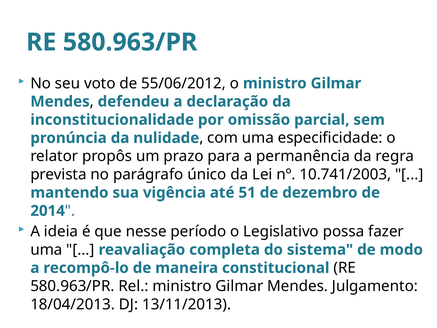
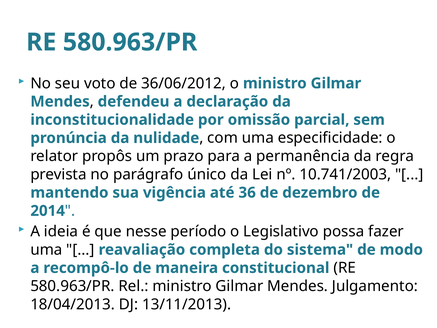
55/06/2012: 55/06/2012 -> 36/06/2012 (184, 83)
51: 51 -> 36 (247, 192)
